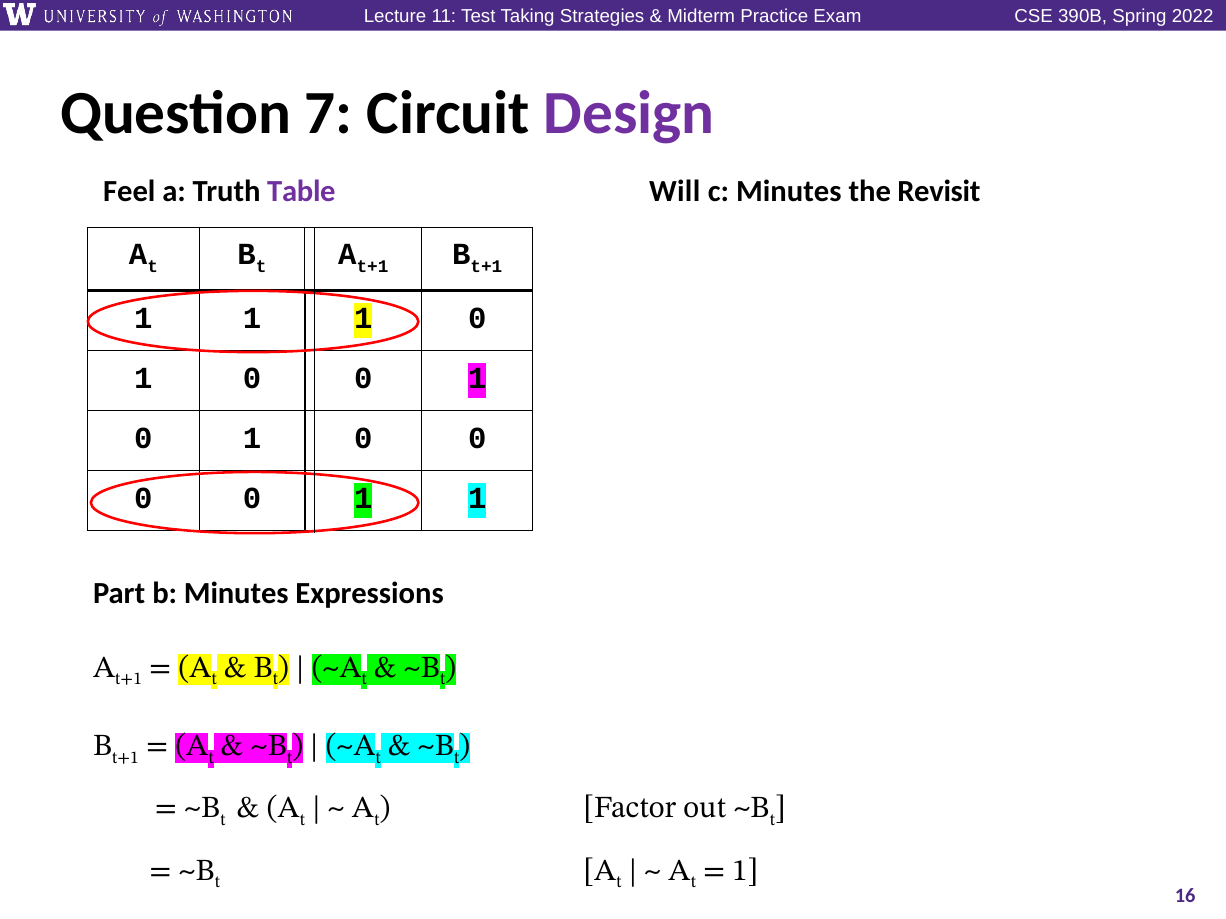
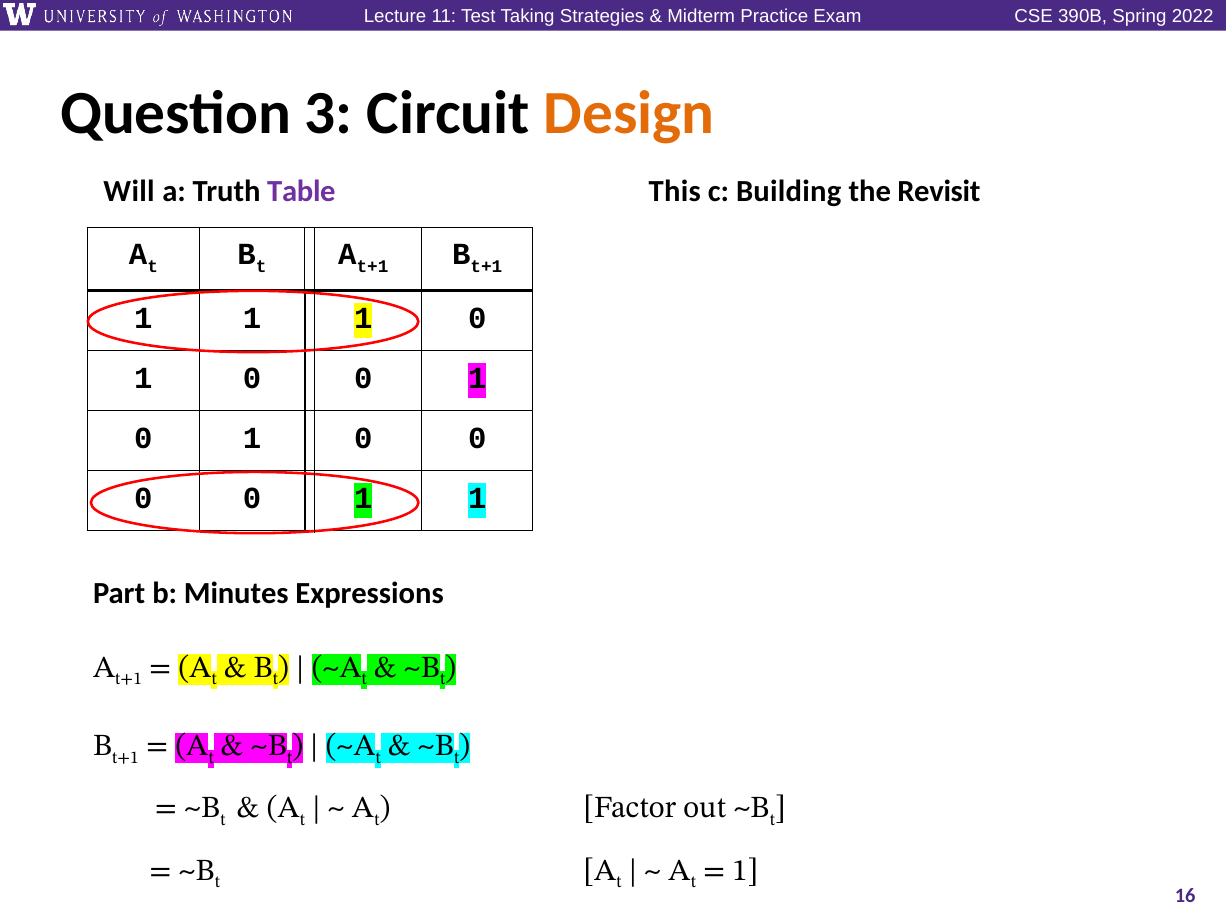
7: 7 -> 3 (329, 114)
Design colour: purple -> orange (629, 114)
Feel: Feel -> Will (129, 191)
Will: Will -> This (675, 191)
c Minutes: Minutes -> Building (789, 191)
